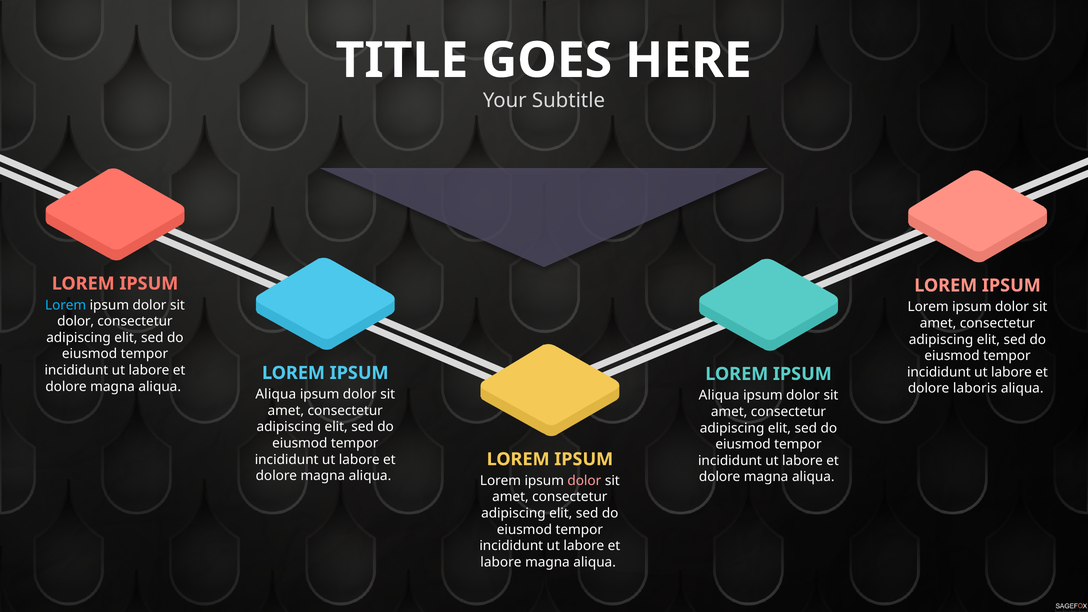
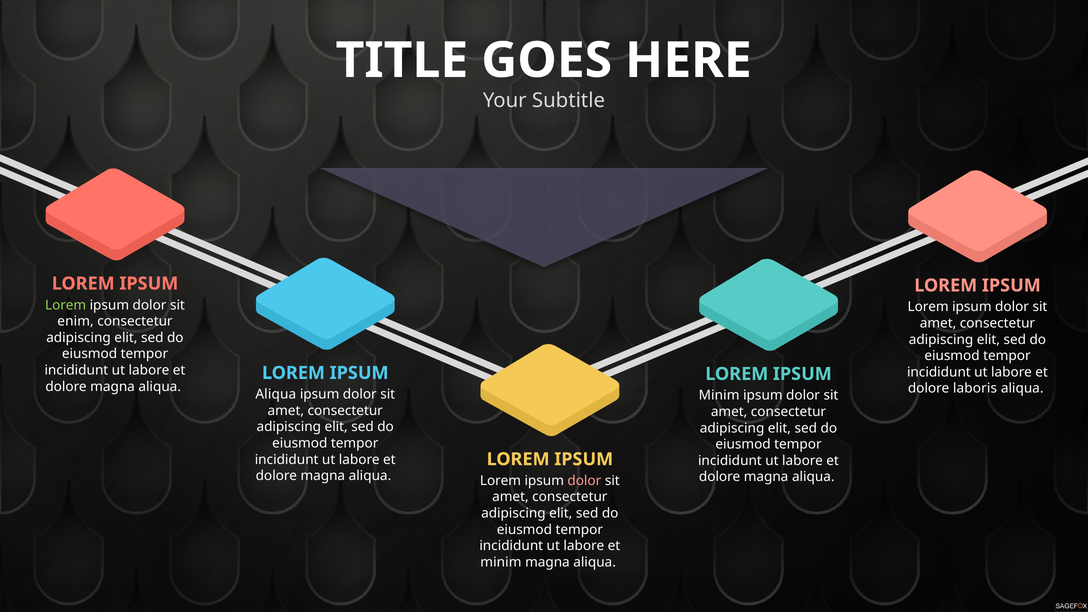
Lorem colour: light blue -> light green (66, 305)
dolor: dolor -> enim (76, 321)
Aliqua: Aliqua -> Minim (719, 395)
labore: labore -> minim (501, 562)
